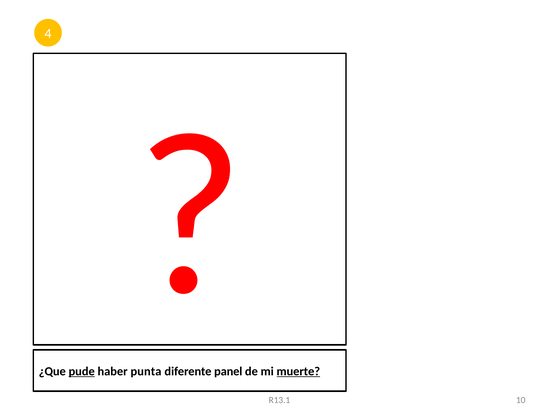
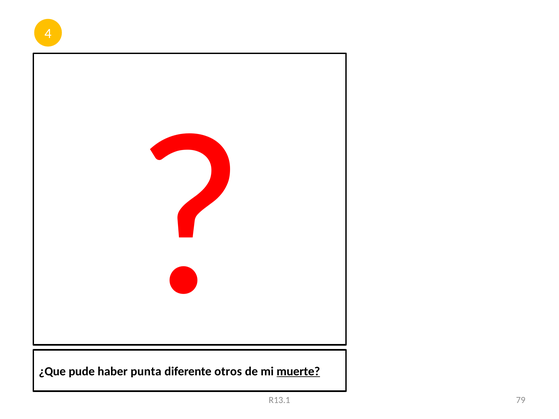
pude underline: present -> none (82, 372)
panel: panel -> otros (228, 372)
10: 10 -> 79 (521, 400)
